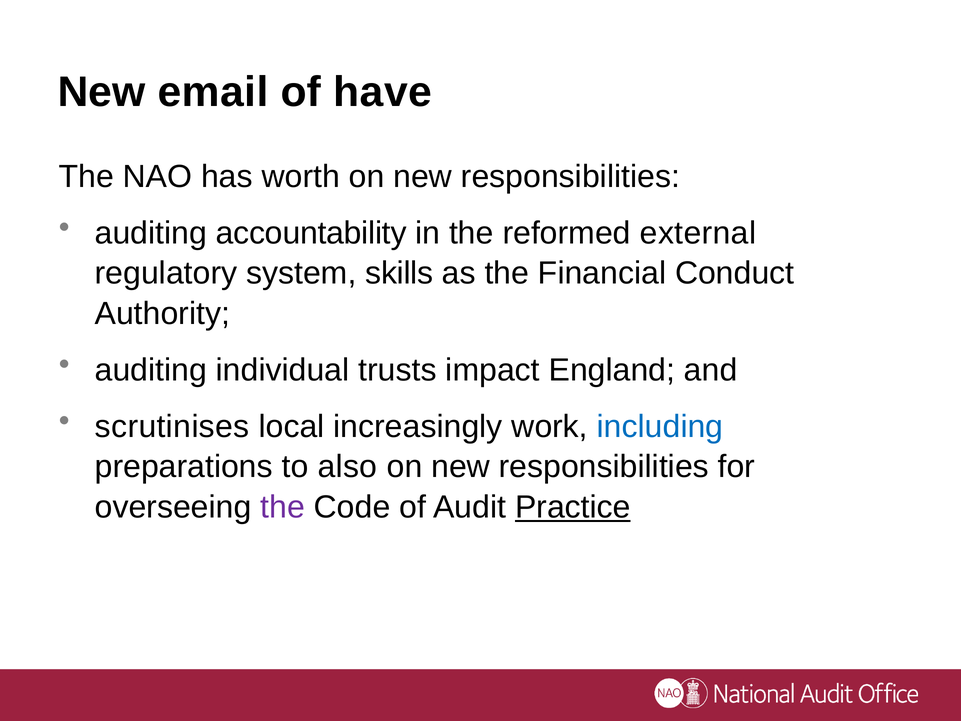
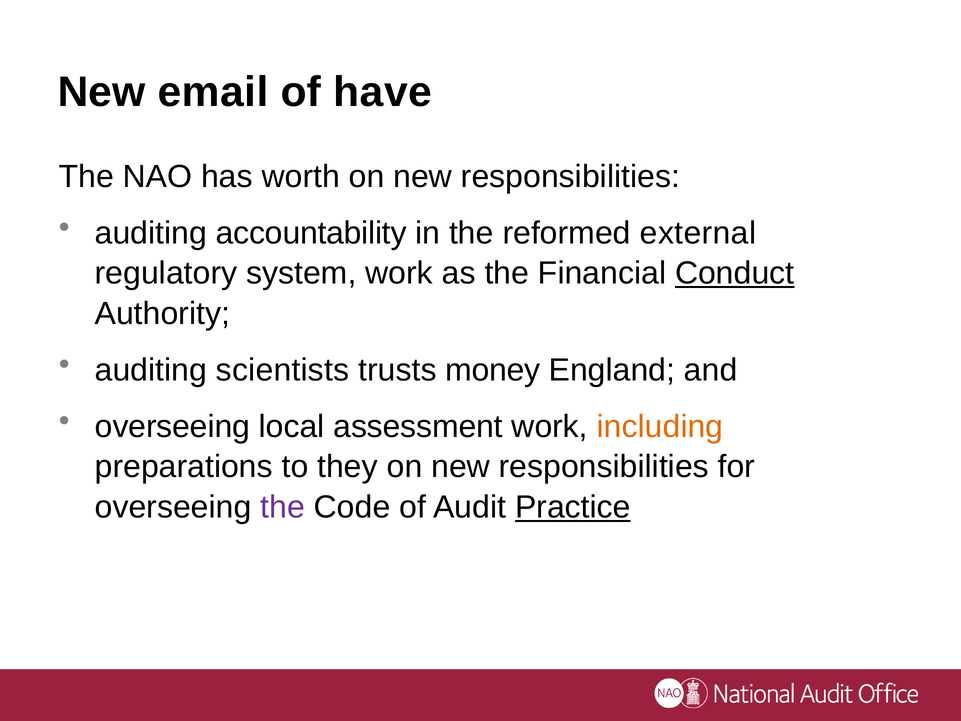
system skills: skills -> work (399, 273)
Conduct underline: none -> present (735, 273)
individual: individual -> scientists (283, 370)
impact: impact -> money (493, 370)
scrutinises: scrutinises -> overseeing (172, 426)
increasingly: increasingly -> assessment (418, 426)
including colour: blue -> orange (660, 426)
also: also -> they (348, 467)
